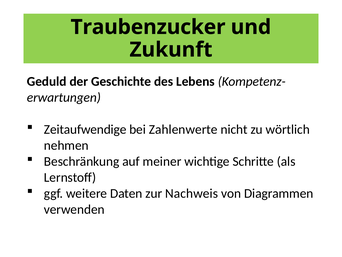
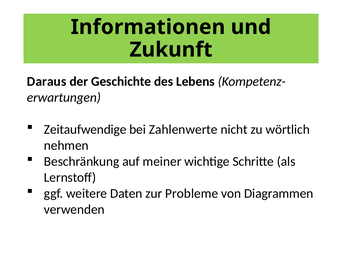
Traubenzucker: Traubenzucker -> Informationen (148, 27)
Geduld: Geduld -> Daraus (47, 81)
Nachweis: Nachweis -> Probleme (192, 193)
